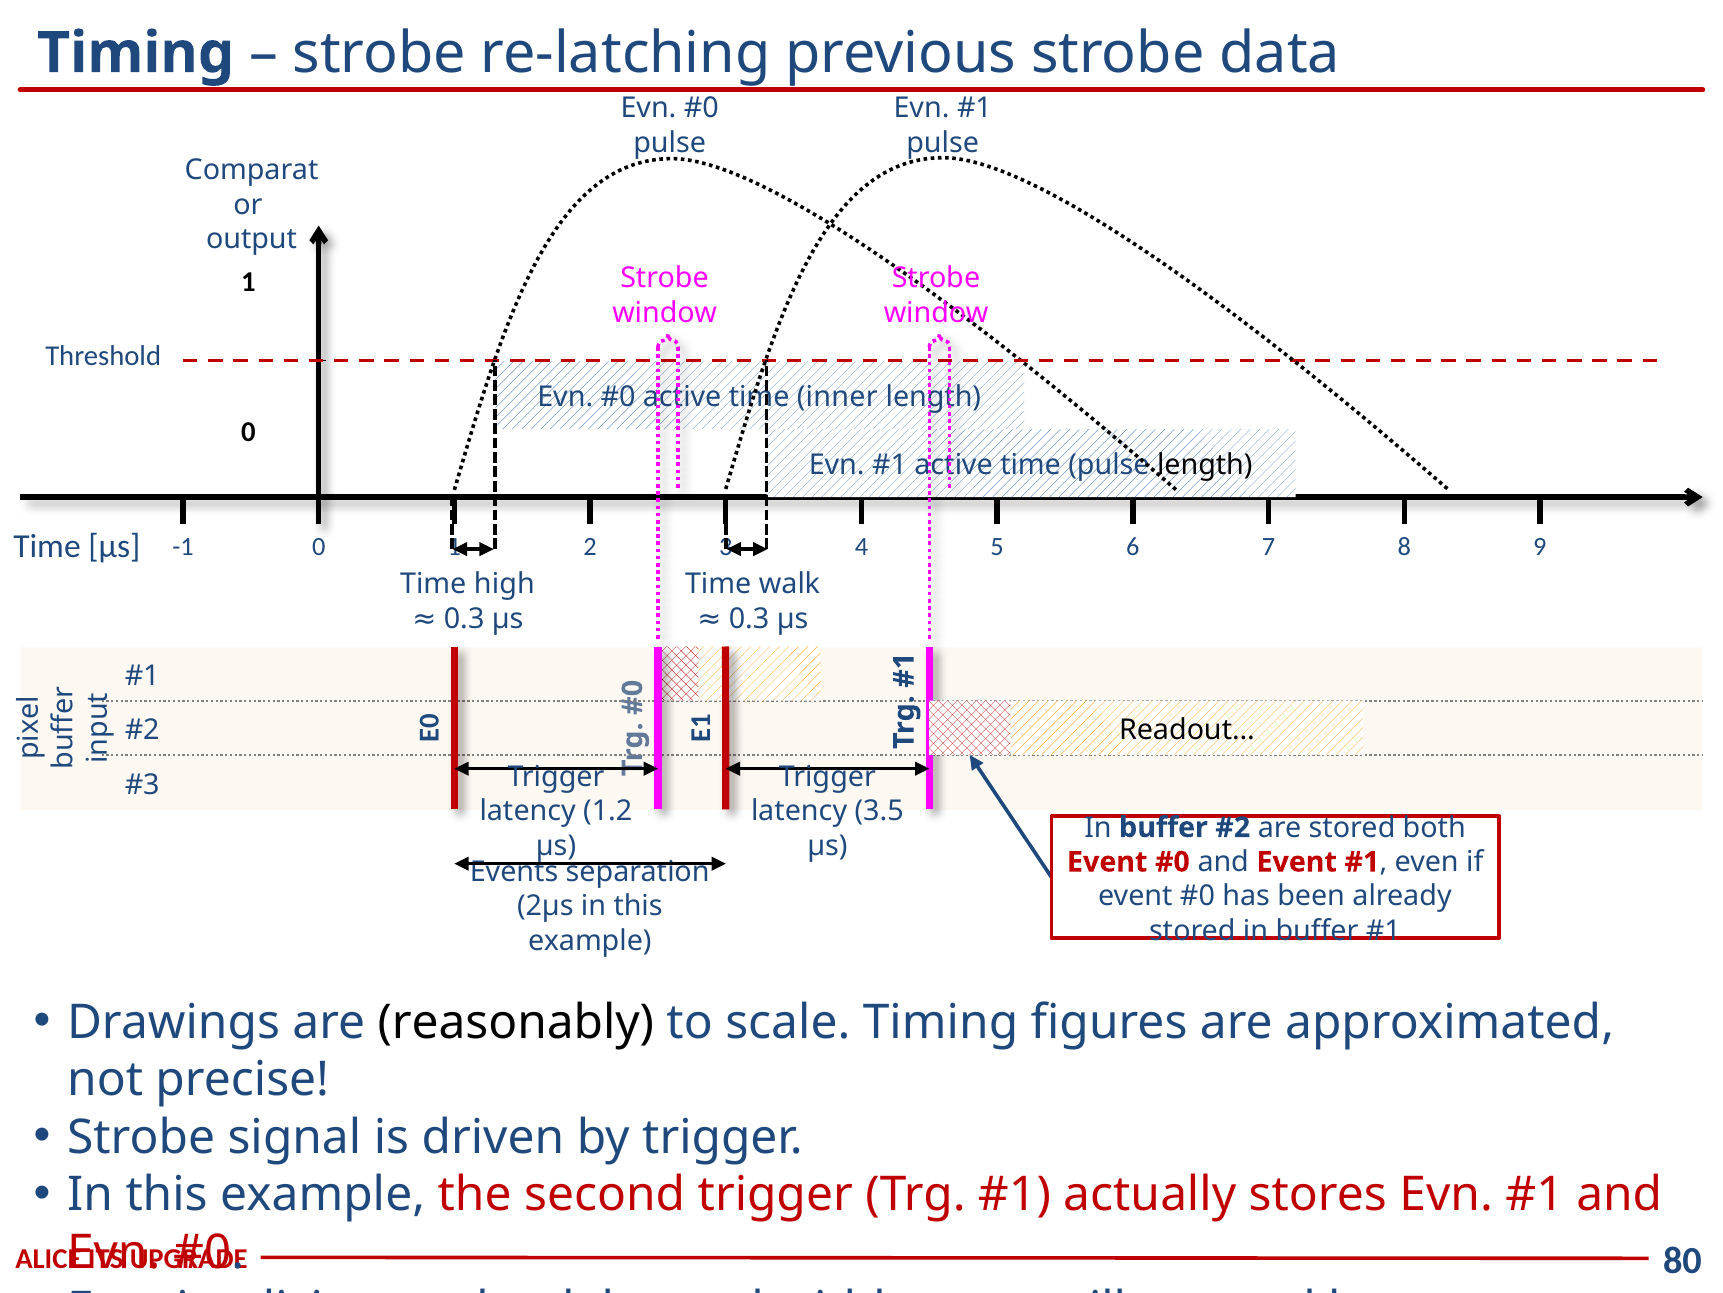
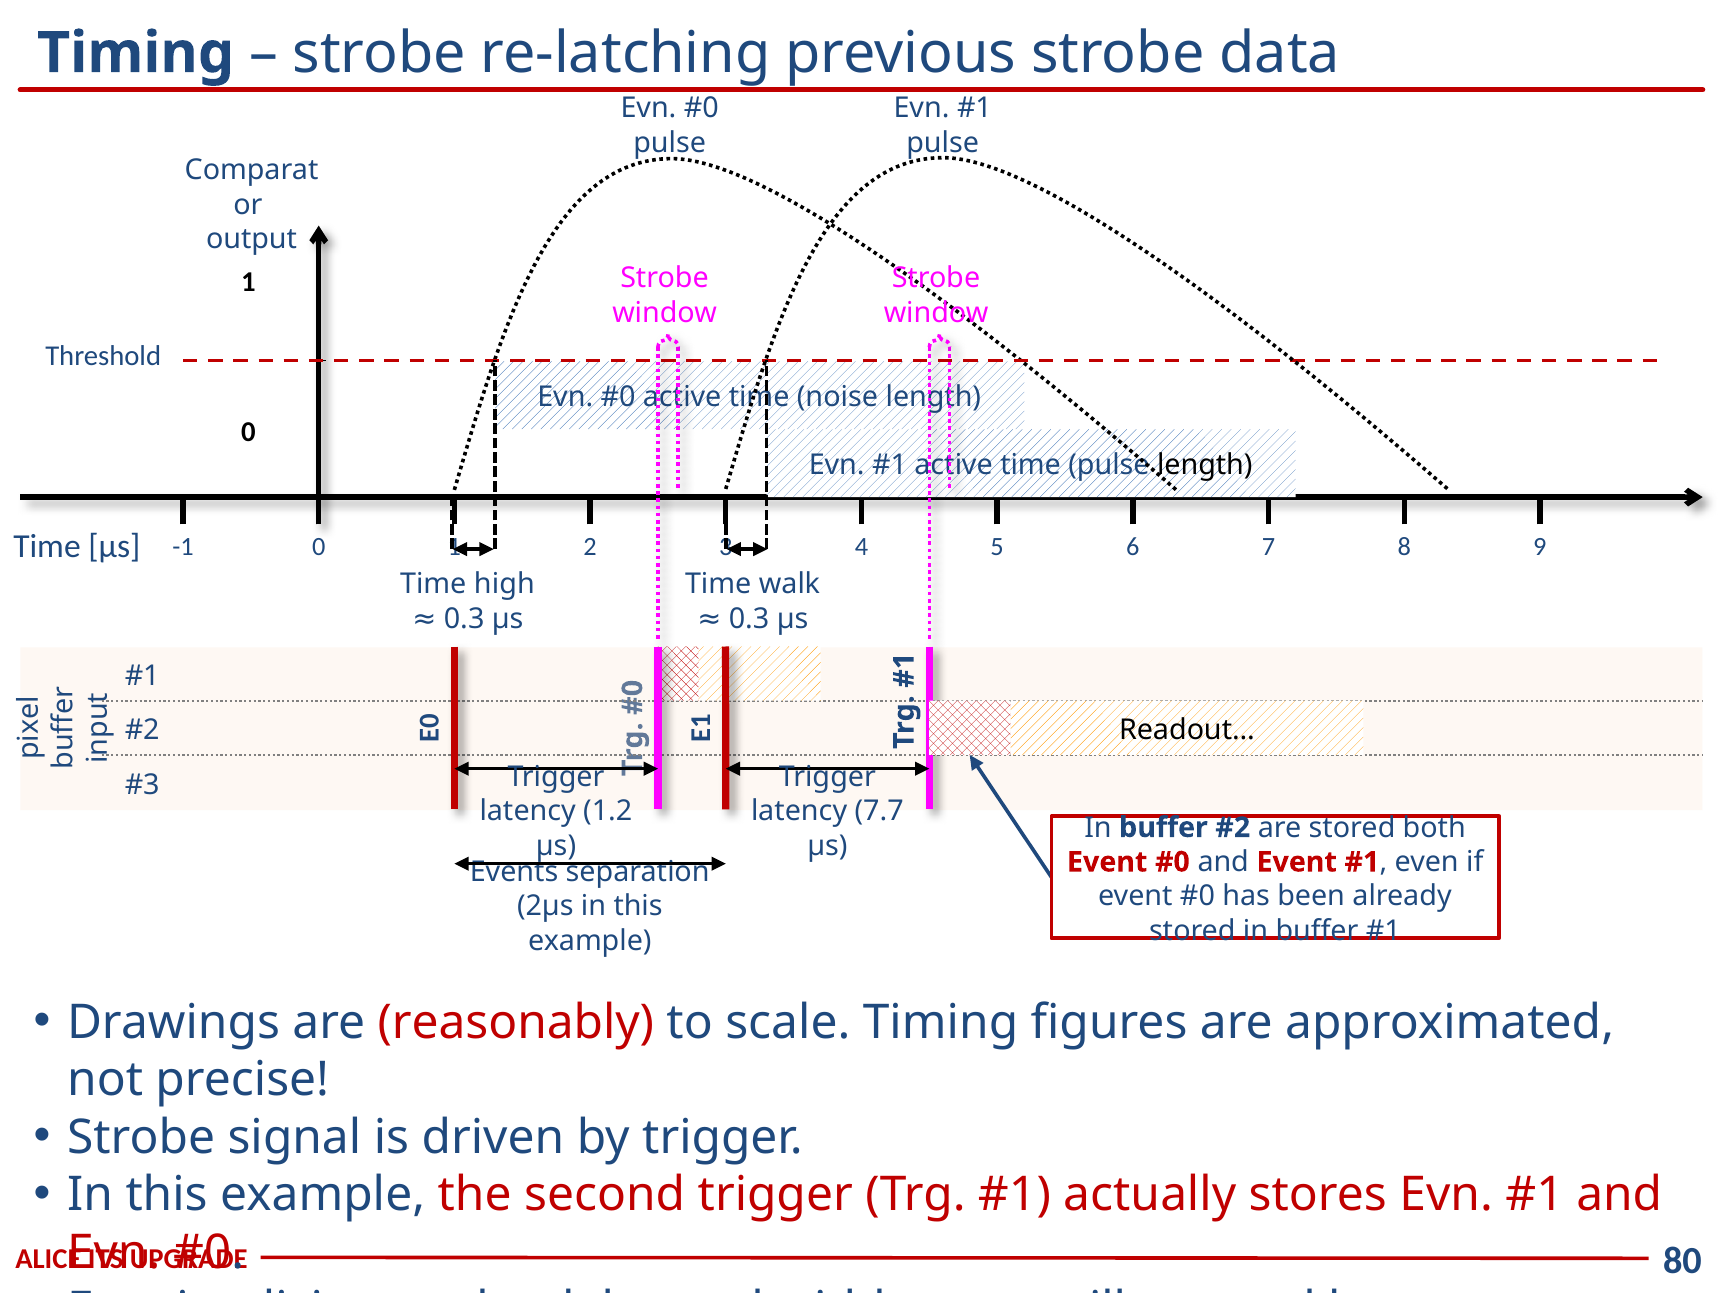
inner: inner -> noise (837, 397)
3.5: 3.5 -> 7.7 (879, 811)
reasonably colour: black -> red (516, 1022)
